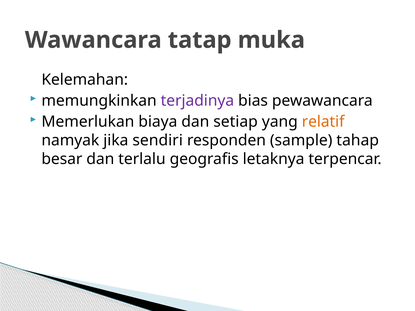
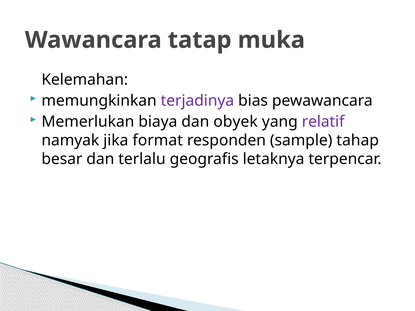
setiap: setiap -> obyek (236, 122)
relatif colour: orange -> purple (323, 122)
sendiri: sendiri -> format (158, 140)
